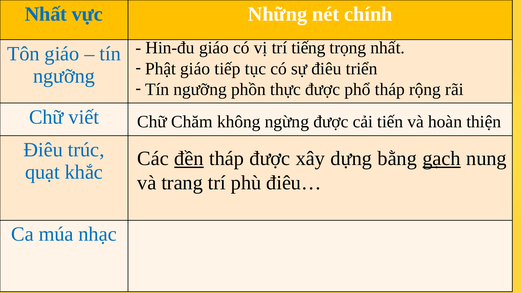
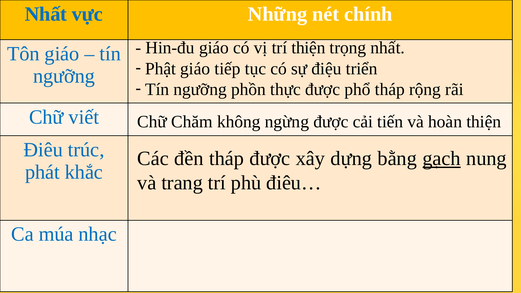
trí tiếng: tiếng -> thiện (309, 48)
sự điêu: điêu -> điệu (327, 69)
đền underline: present -> none (189, 159)
quạt: quạt -> phát (42, 172)
